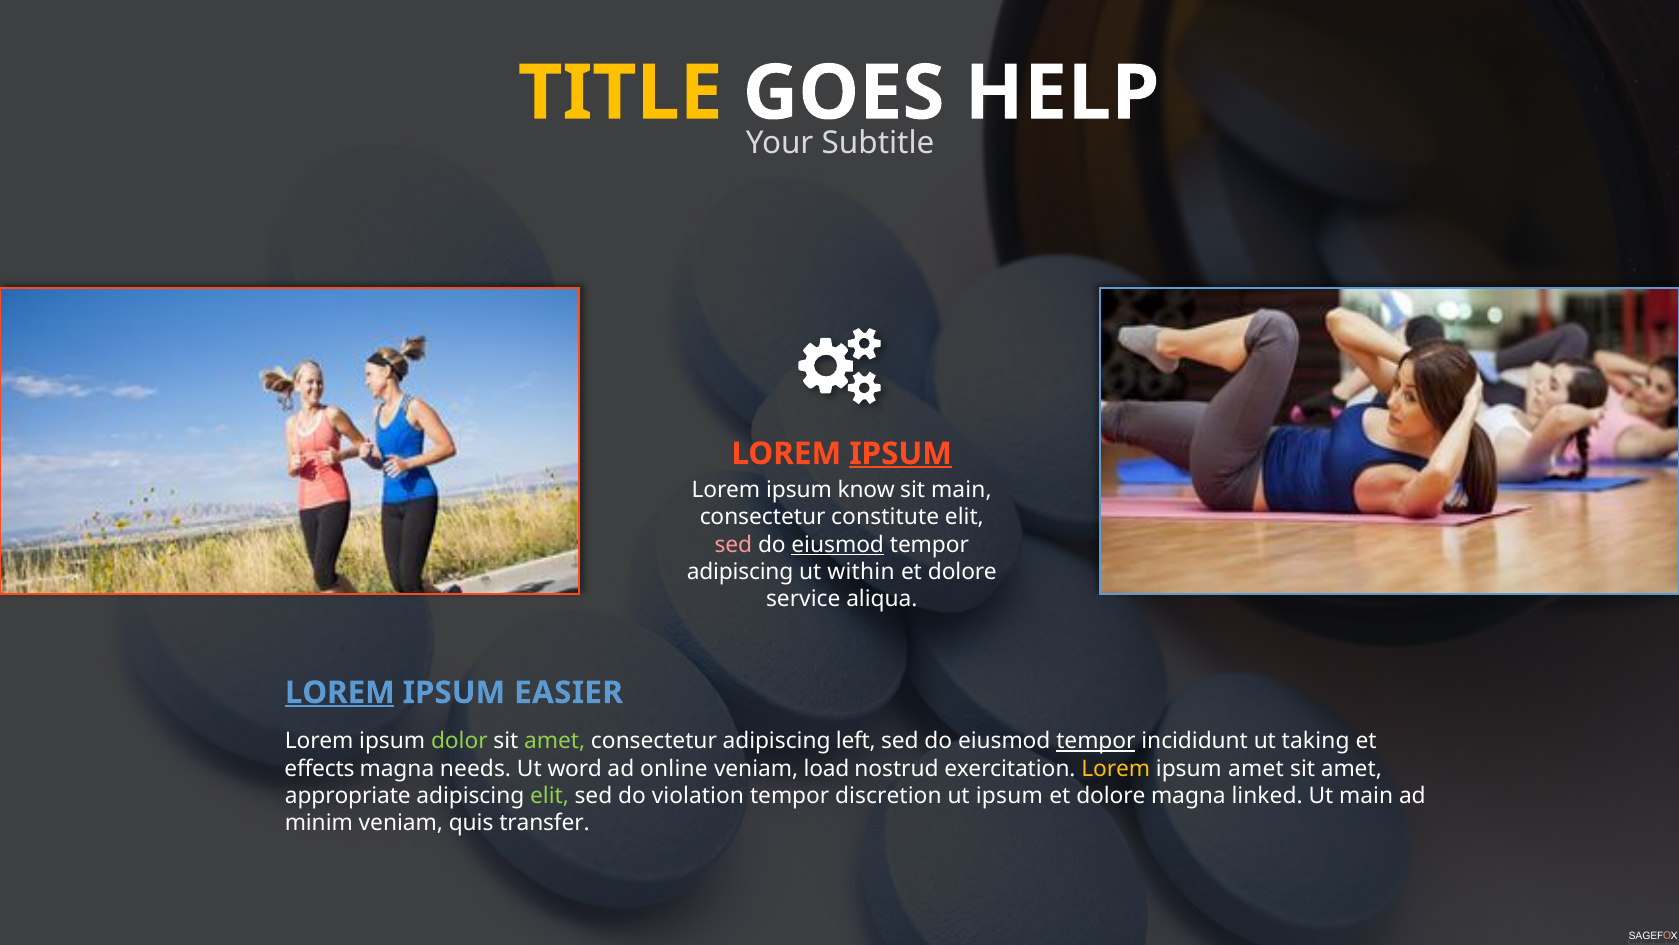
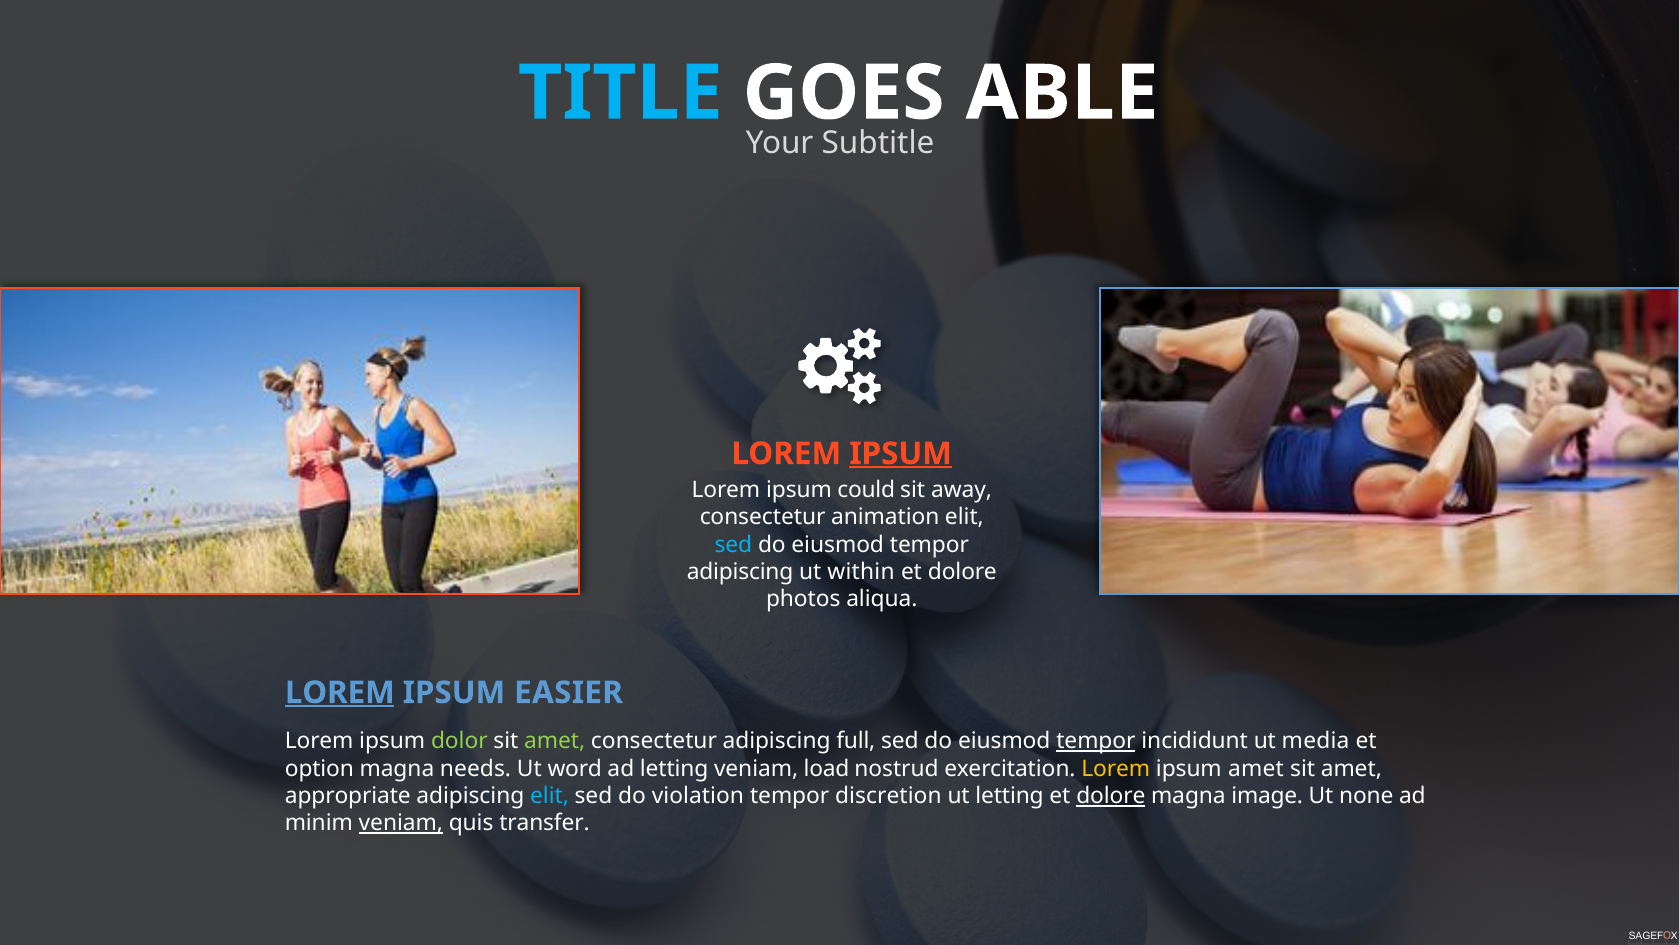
TITLE colour: yellow -> light blue (620, 93)
HELP: HELP -> ABLE (1062, 93)
know: know -> could (866, 490)
sit main: main -> away (962, 490)
constitute: constitute -> animation (885, 517)
sed colour: pink -> light blue (733, 544)
eiusmod underline: present -> none (838, 544)
service: service -> photos (803, 599)
left: left -> full (856, 741)
taking: taking -> media (1316, 741)
effects: effects -> option (319, 768)
ad online: online -> letting (674, 768)
elit colour: light green -> light blue (549, 796)
ut ipsum: ipsum -> letting (1010, 796)
dolore underline: none -> present (1111, 796)
linked: linked -> image (1267, 796)
Ut main: main -> none (1366, 796)
veniam underline: none -> present (401, 823)
